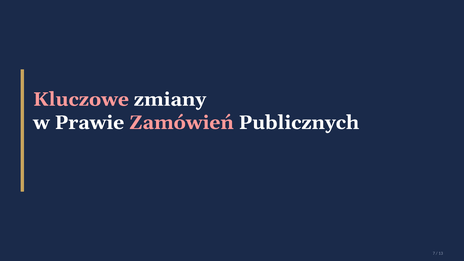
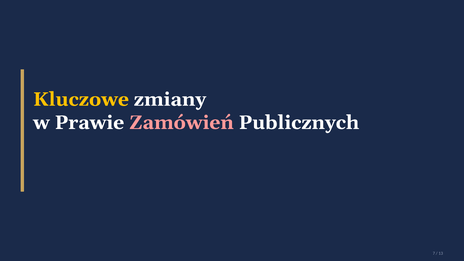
Kluczowe colour: pink -> yellow (81, 99)
